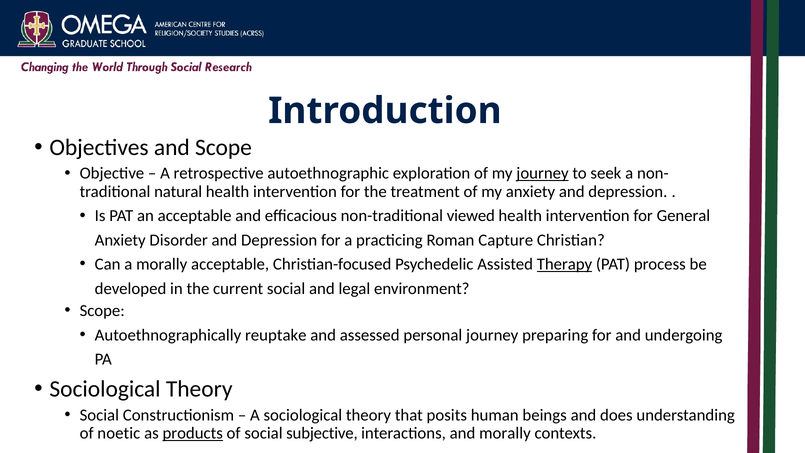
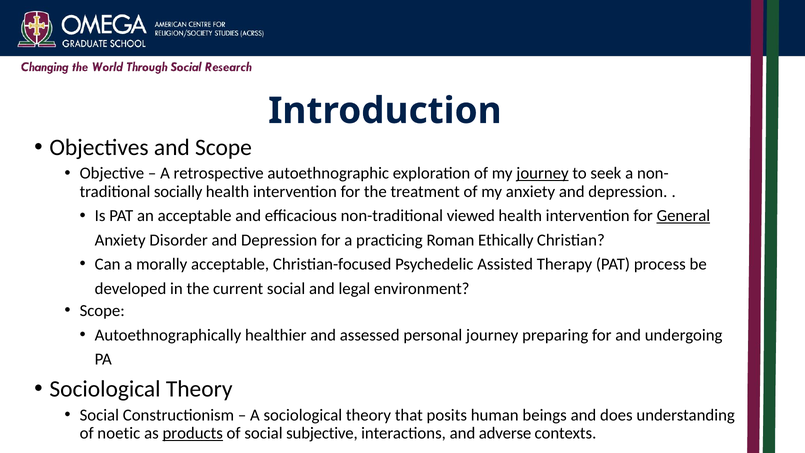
natural: natural -> socially (178, 191)
General underline: none -> present (683, 216)
Capture: Capture -> Ethically (506, 240)
Therapy underline: present -> none (564, 264)
reuptake: reuptake -> healthier (276, 335)
and morally: morally -> adverse (505, 433)
